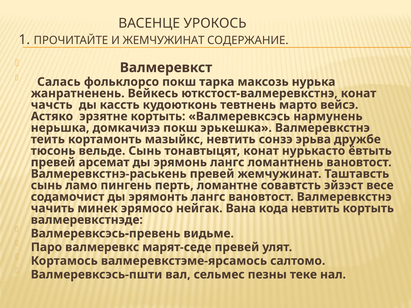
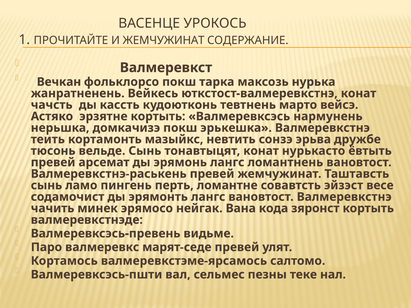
Салась: Салась -> Вечкан (59, 82)
кода невтить: невтить -> зяронст (315, 208)
